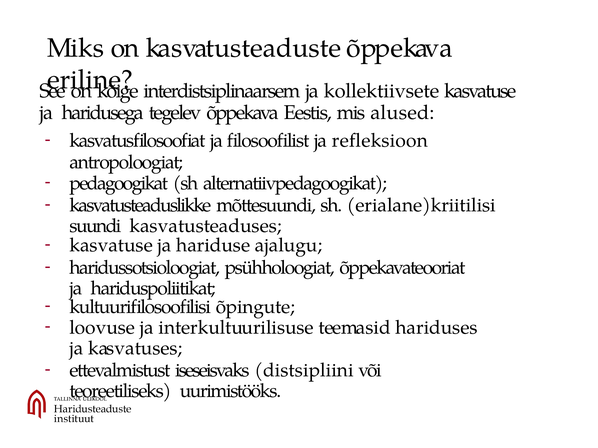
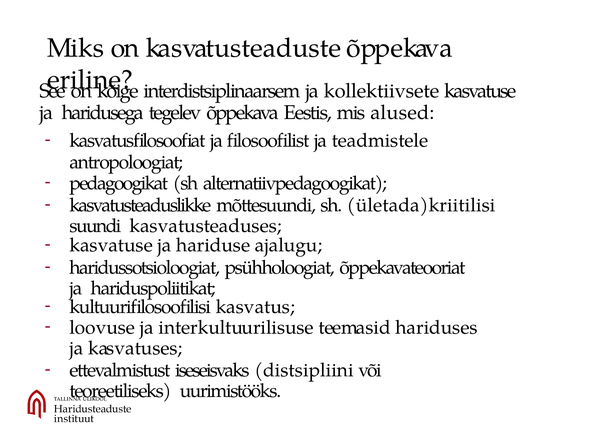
refleksioon: refleksioon -> teadmistele (380, 141)
erialane)kriitilisi: erialane)kriitilisi -> ületada)kriitilisi (421, 205)
õpingute: õpingute -> kasvatus (255, 307)
